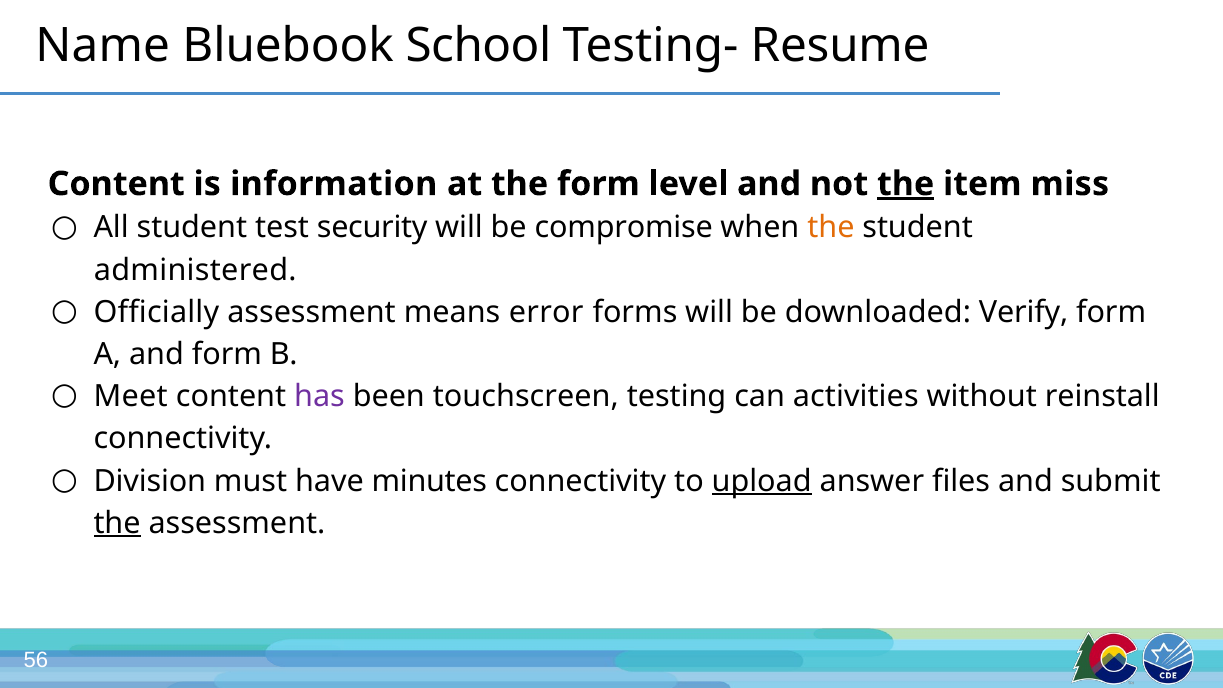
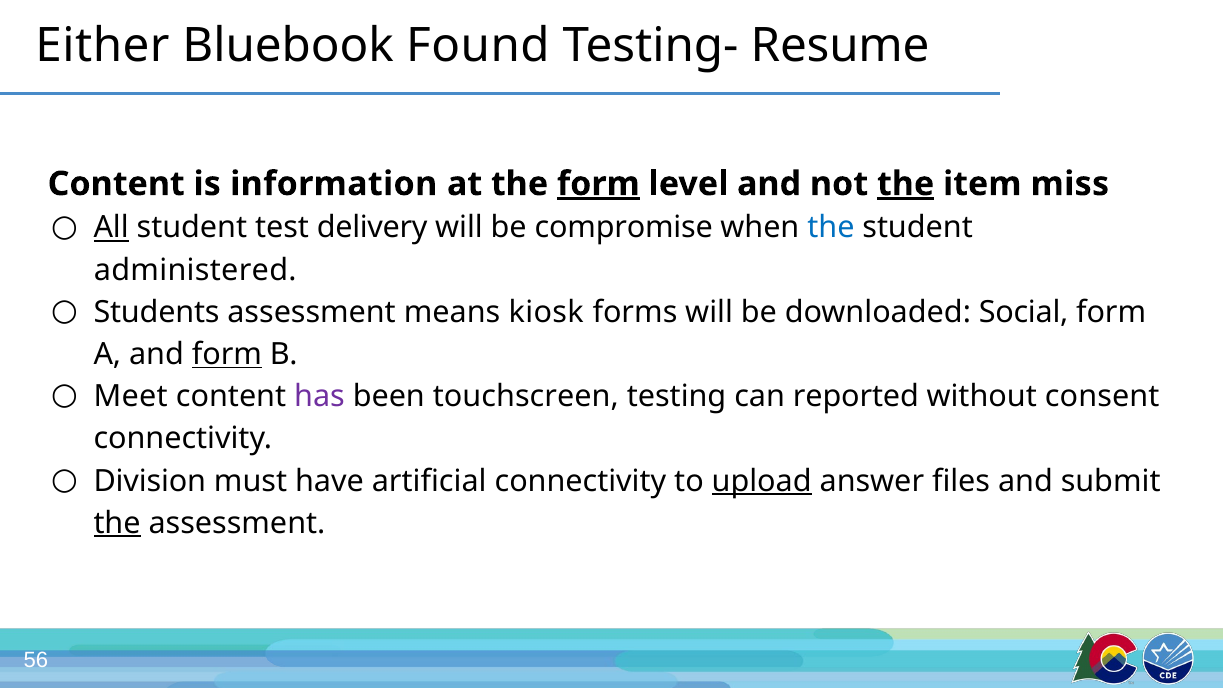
Name: Name -> Either (103, 46)
School: School -> Found (478, 46)
form underline: none -> present (598, 184)
All underline: none -> present (111, 228)
security: security -> delivery (372, 228)
the colour: orange -> blue (831, 228)
Officially: Officially -> Students (157, 312)
error: error -> kiosk (546, 312)
Verify: Verify -> Social (1024, 312)
form underline: none -> present (227, 354)
activities: activities -> reported (856, 397)
reinstall: reinstall -> consent (1102, 397)
minutes: minutes -> artificial (429, 481)
